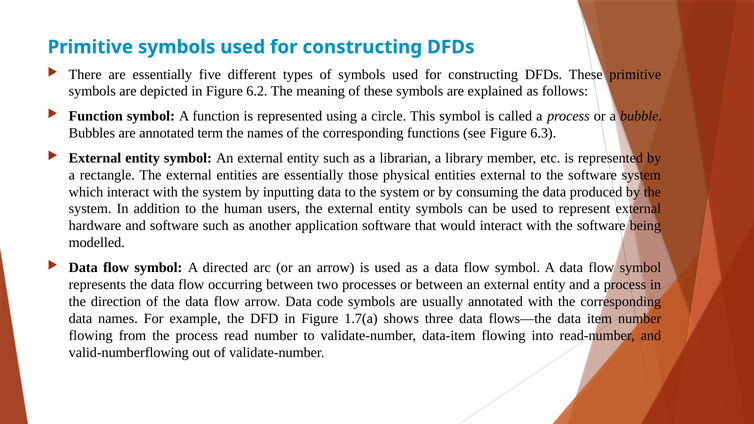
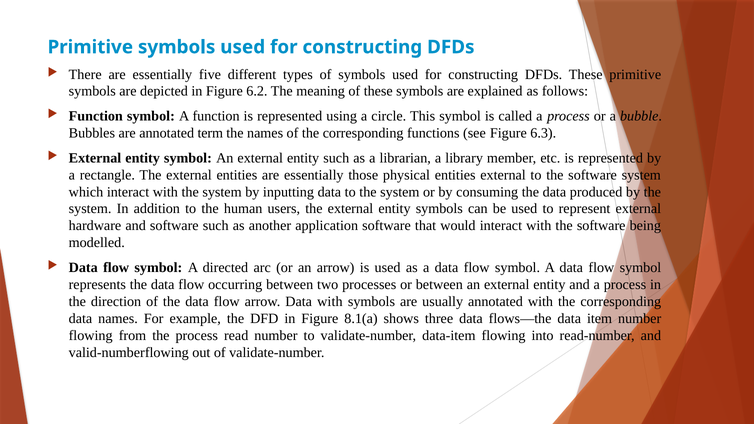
Data code: code -> with (330, 302)
1.7(a: 1.7(a -> 8.1(a (361, 319)
